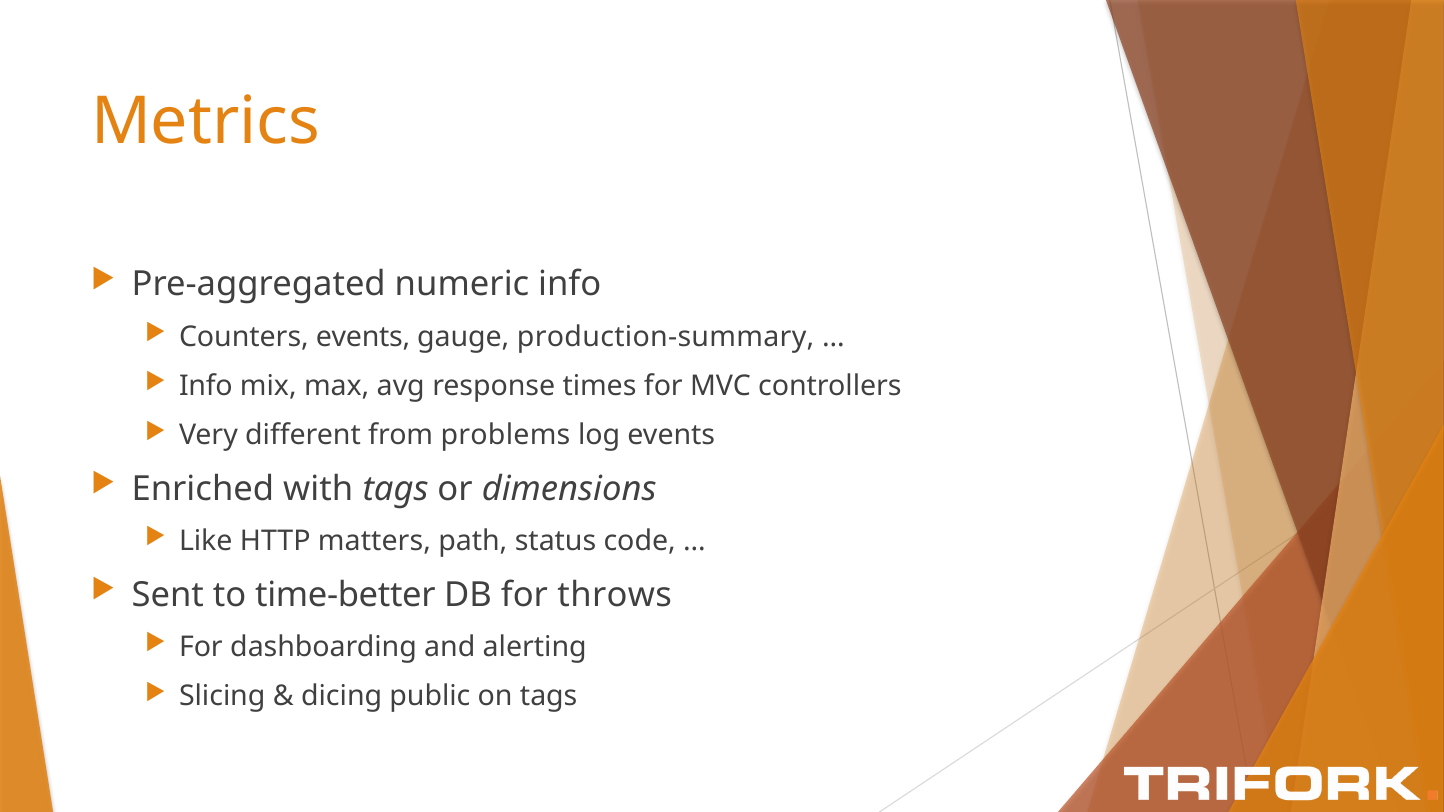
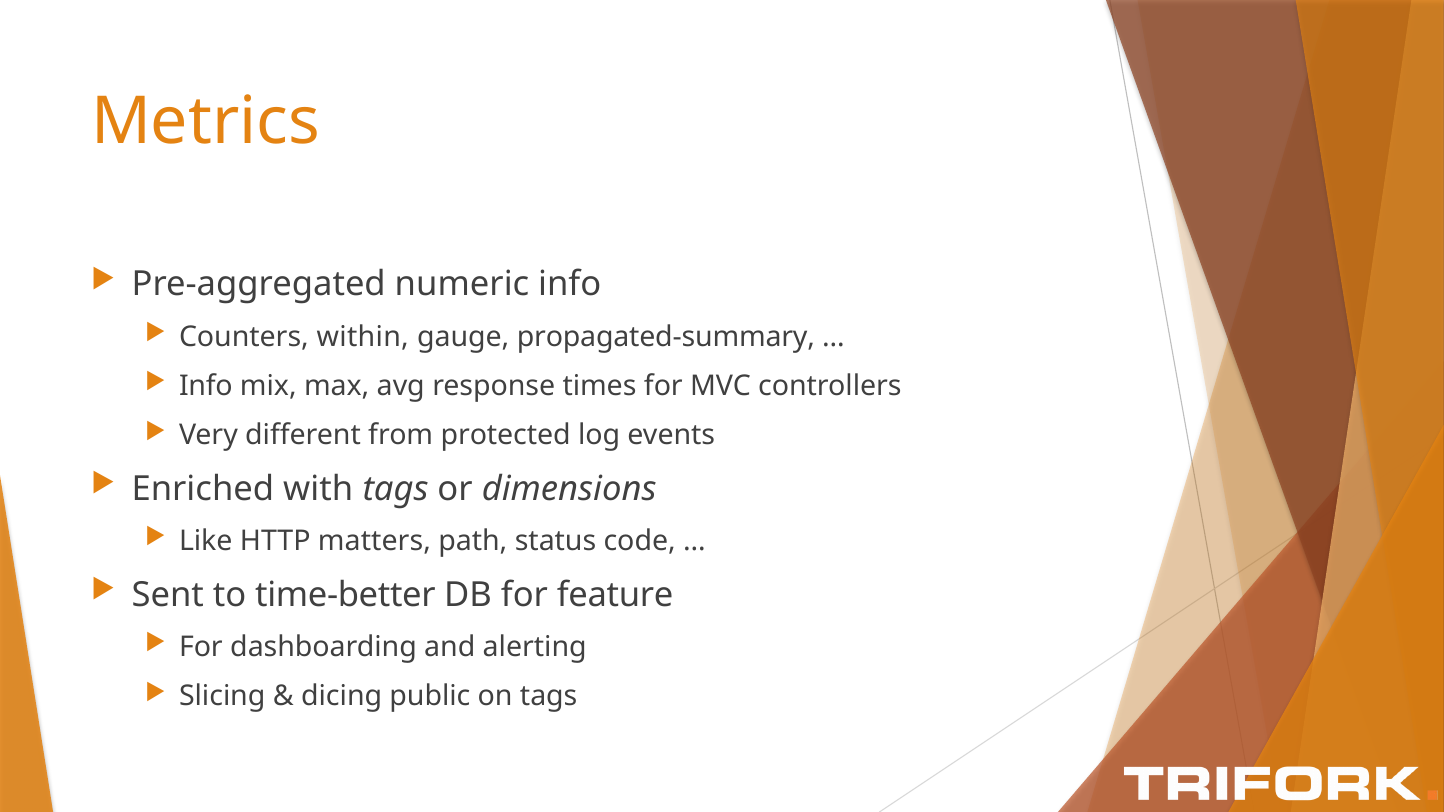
Counters events: events -> within (363, 337)
production-summary: production-summary -> propagated-summary (666, 337)
problems: problems -> protected (506, 436)
throws: throws -> feature (615, 595)
